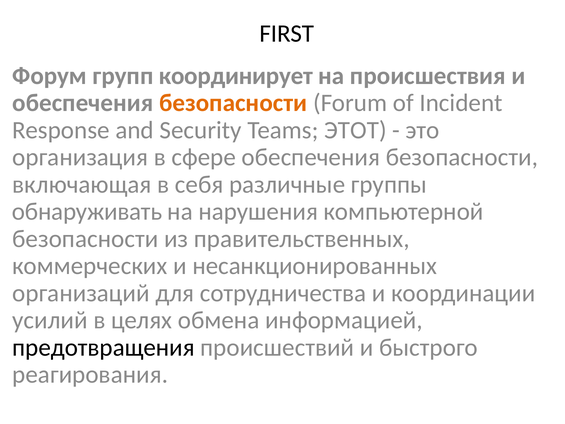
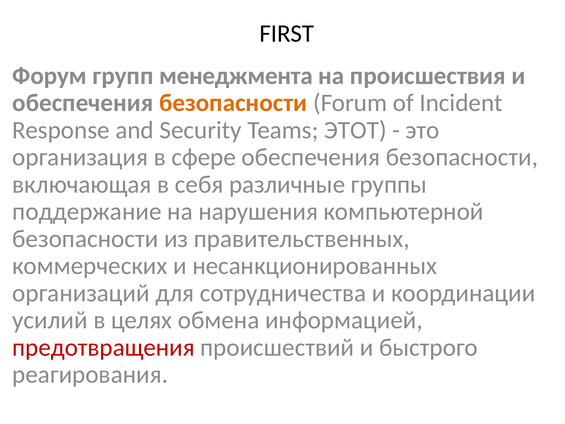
координирует: координирует -> менеджмента (236, 76)
обнаруживать: обнаруживать -> поддержание (87, 211)
предотвращения colour: black -> red (103, 347)
